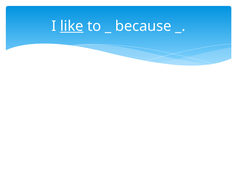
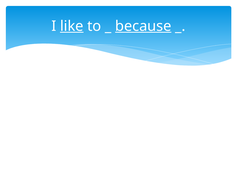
because underline: none -> present (143, 26)
